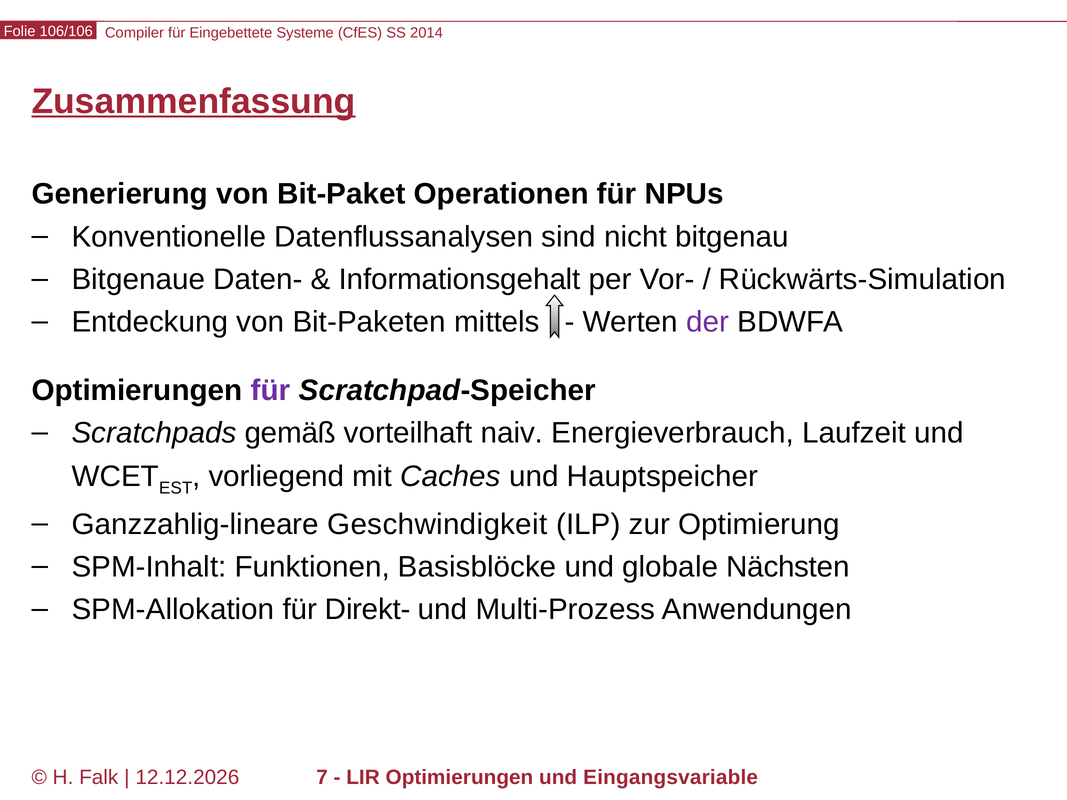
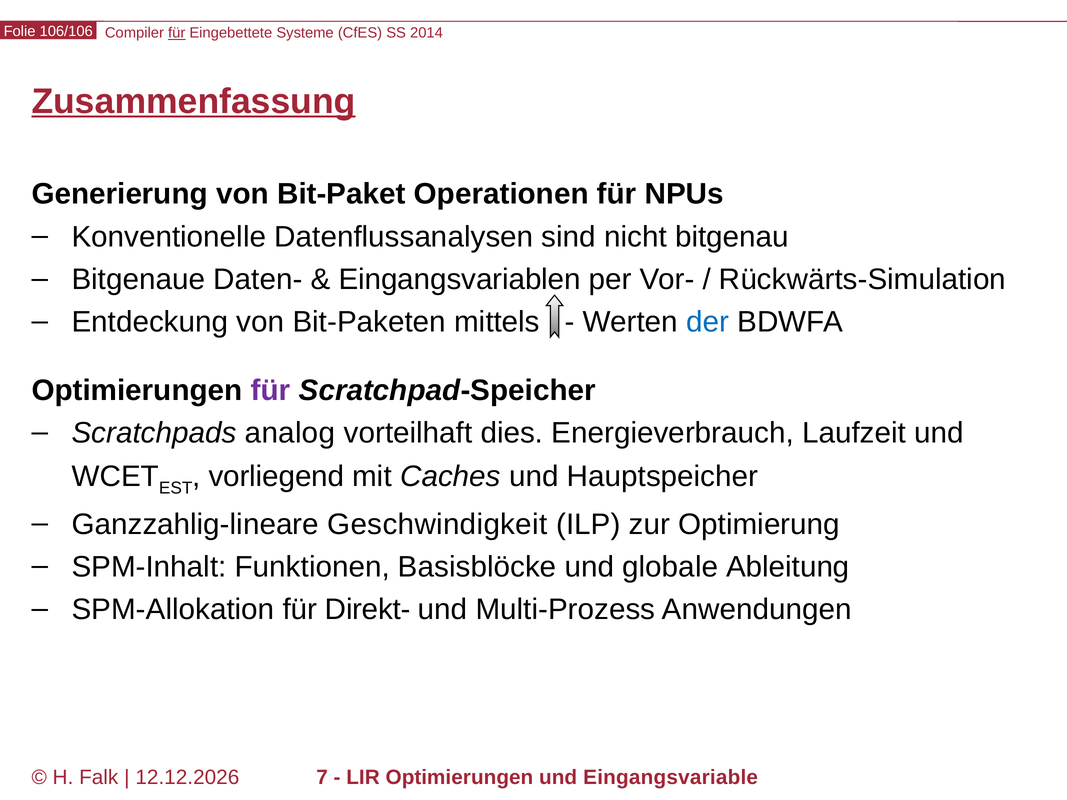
für underline: none -> present (177, 33)
Informationsgehalt: Informationsgehalt -> Eingangsvariablen (460, 280)
der colour: purple -> blue (708, 322)
gemäß: gemäß -> analog (290, 433)
naiv: naiv -> dies (512, 433)
Nächsten: Nächsten -> Ableitung (788, 567)
